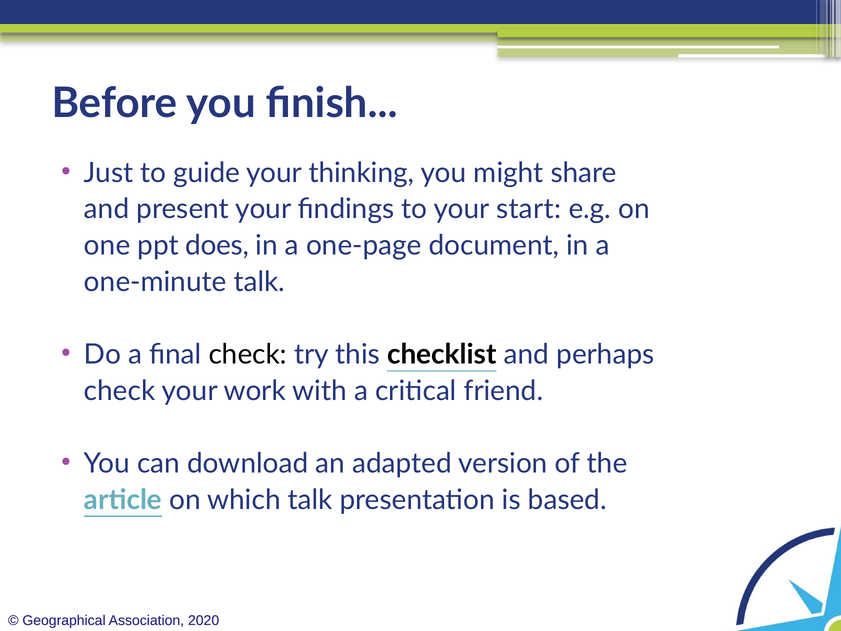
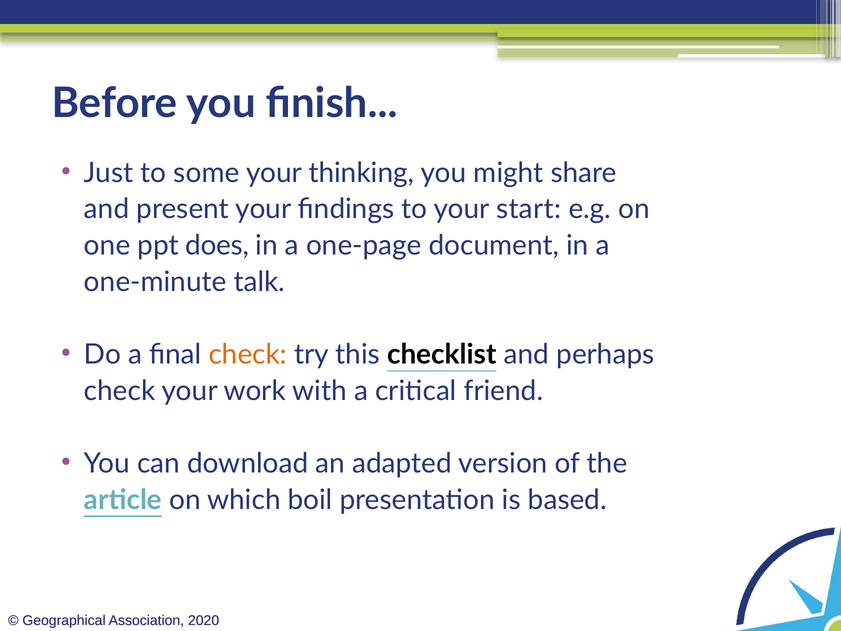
guide: guide -> some (206, 173)
check colour: black -> orange (248, 354)
which talk: talk -> boil (310, 500)
